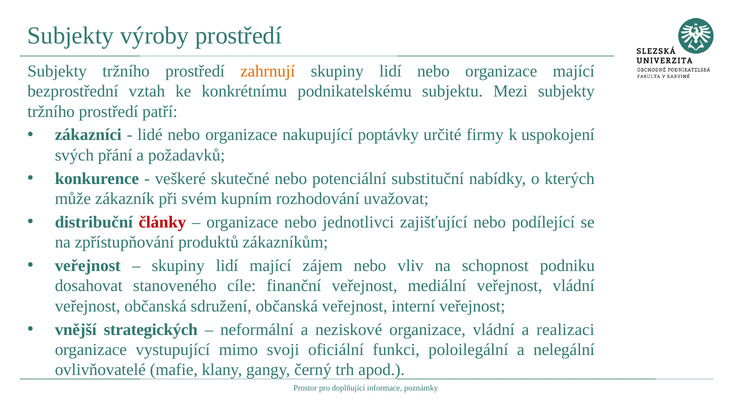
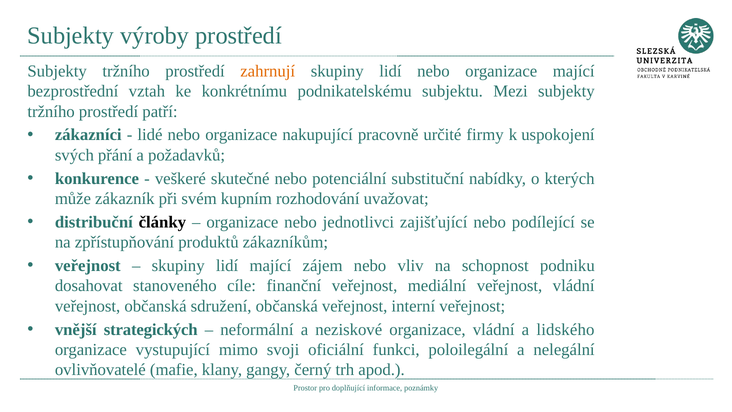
poptávky: poptávky -> pracovně (388, 135)
články colour: red -> black (162, 222)
realizaci: realizaci -> lidského (565, 329)
